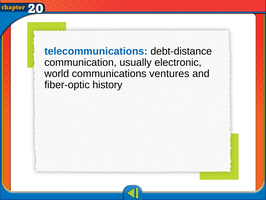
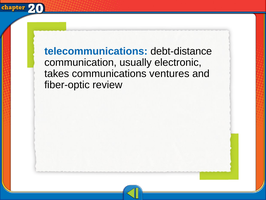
world: world -> takes (57, 74)
history: history -> review (107, 85)
